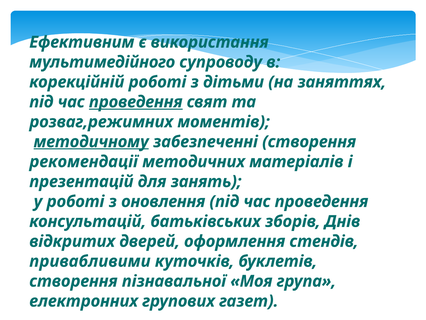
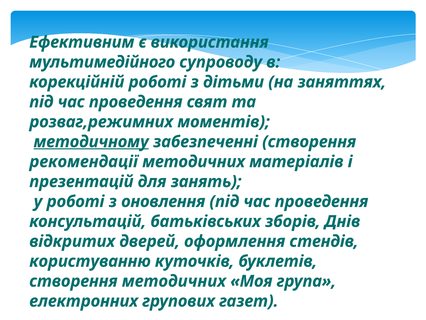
проведення underline: present -> none (136, 102)
привабливими: привабливими -> користуванню (90, 261)
створення пізнавальної: пізнавальної -> методичних (174, 281)
